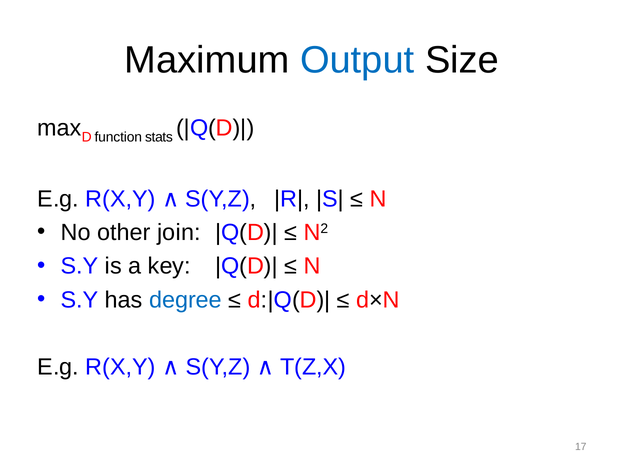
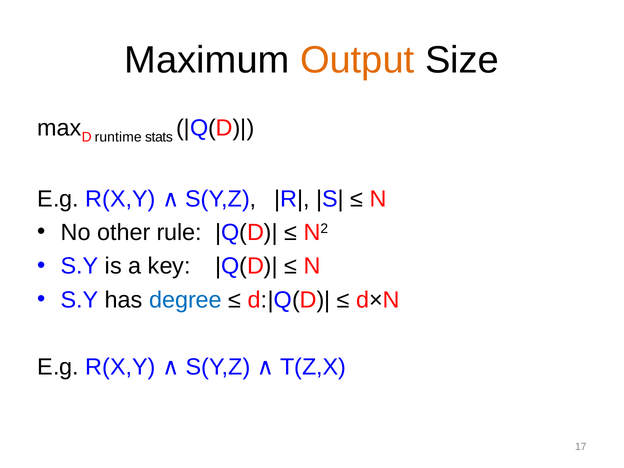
Output colour: blue -> orange (357, 60)
function: function -> runtime (118, 137)
join: join -> rule (179, 232)
